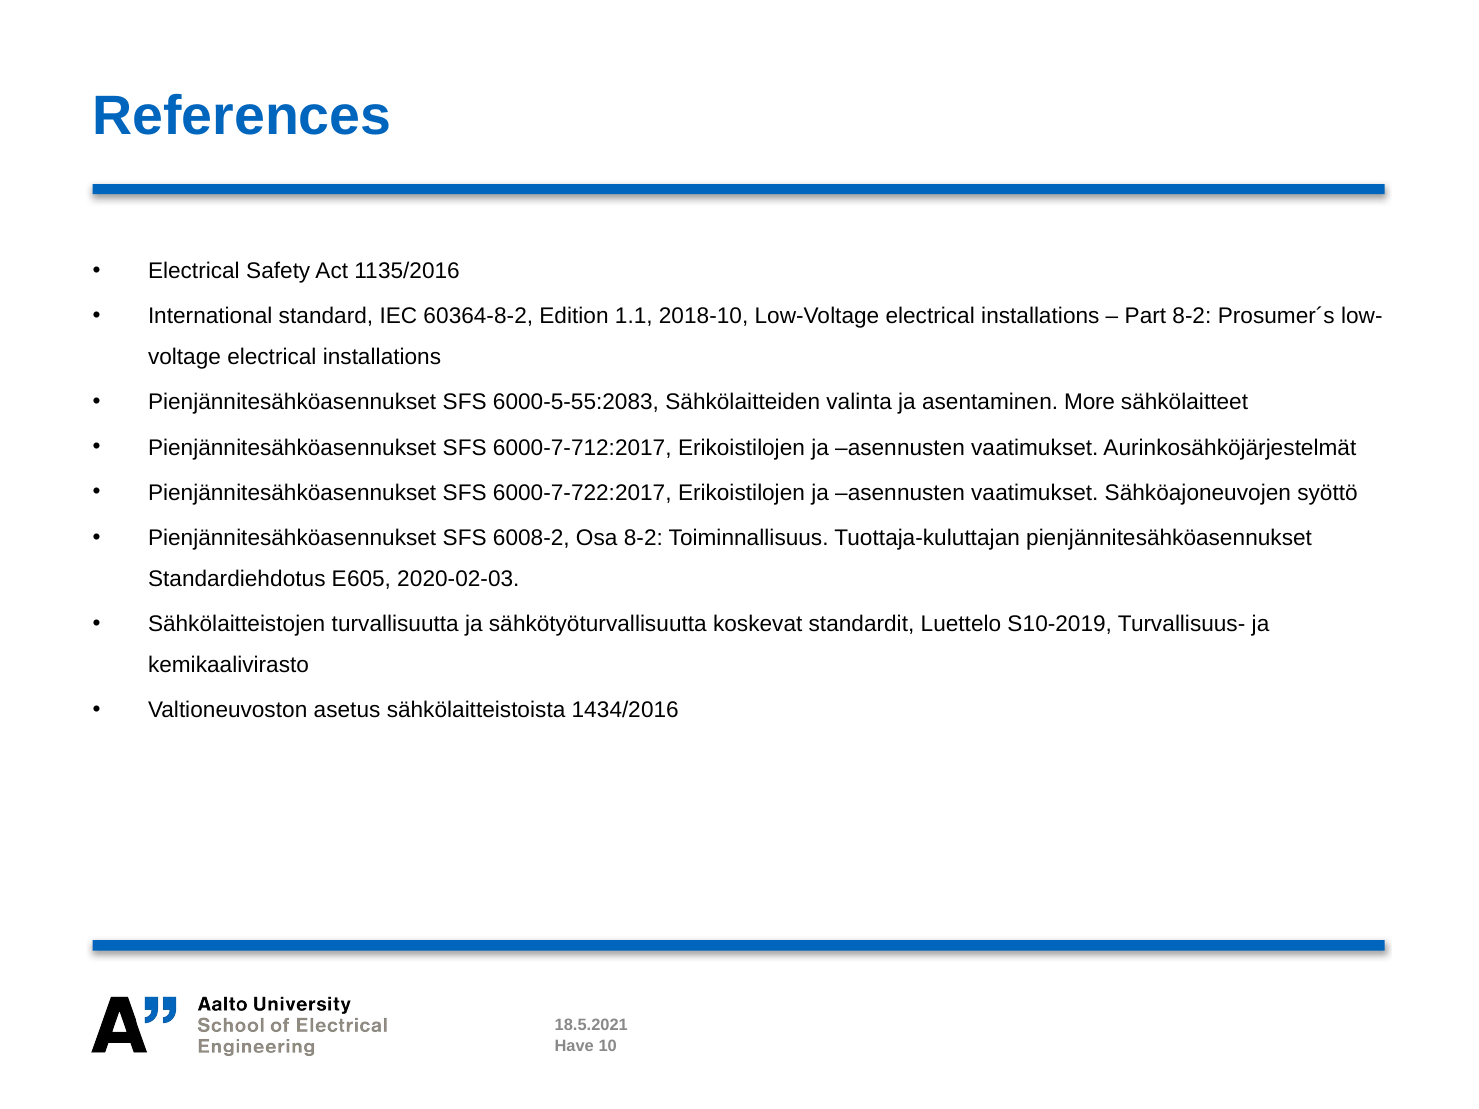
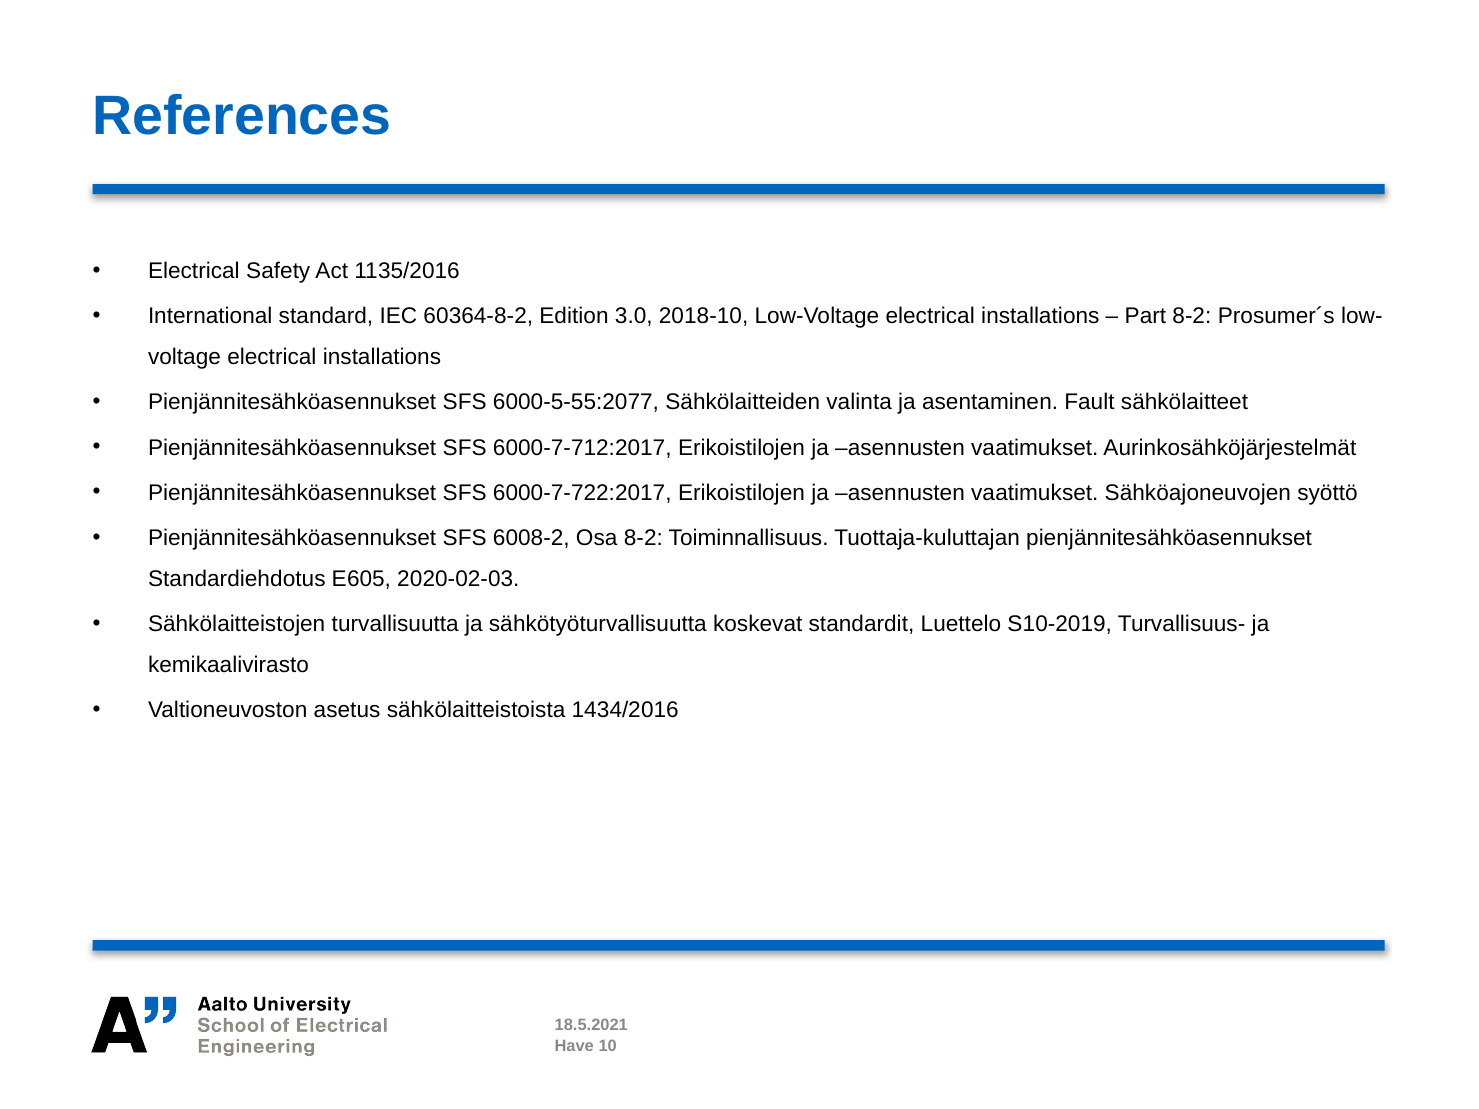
1.1: 1.1 -> 3.0 (634, 316)
6000-5-55:2083: 6000-5-55:2083 -> 6000-5-55:2077 (576, 402)
More: More -> Fault (1089, 402)
